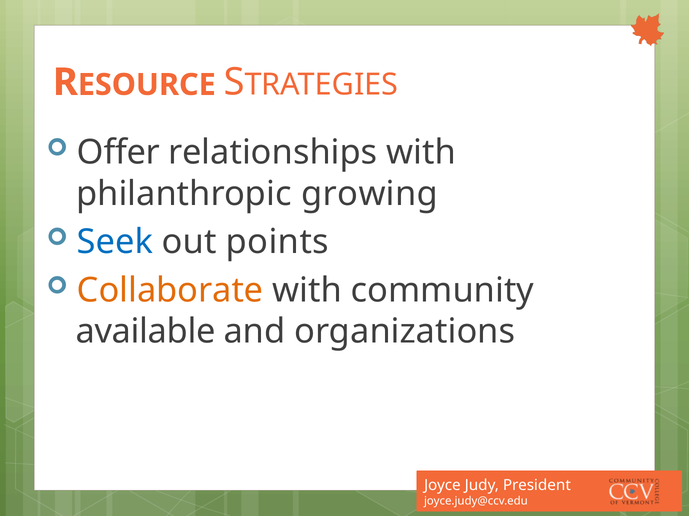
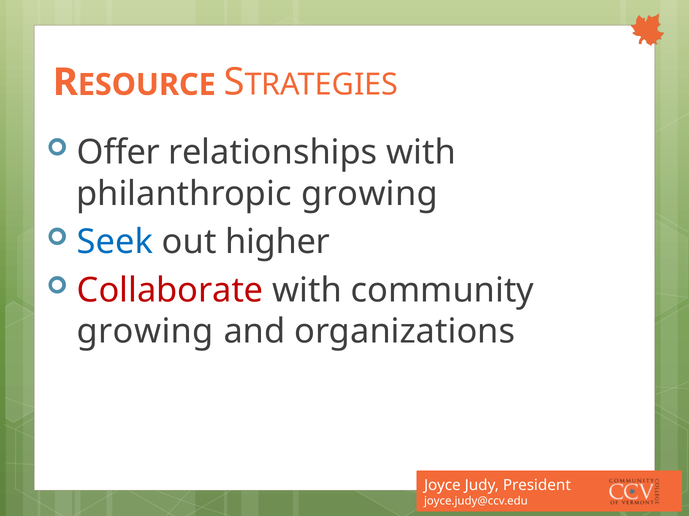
points: points -> higher (278, 242)
Collaborate colour: orange -> red (170, 291)
available: available -> growing (145, 332)
